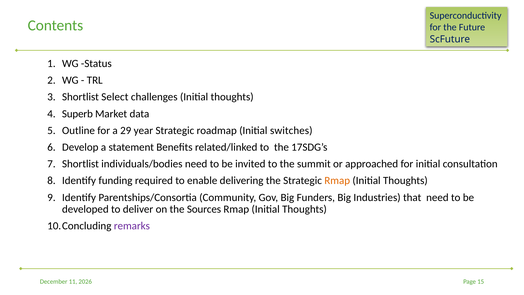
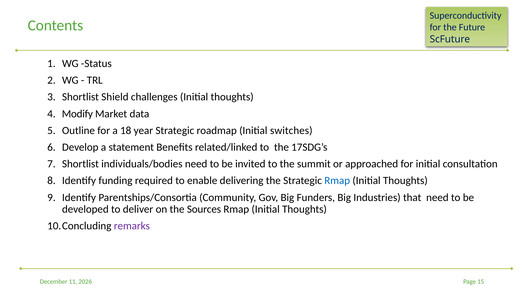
Select: Select -> Shield (115, 97)
Superb: Superb -> Modify (77, 114)
29: 29 -> 18 (126, 130)
Rmap colour: orange -> blue (337, 181)
